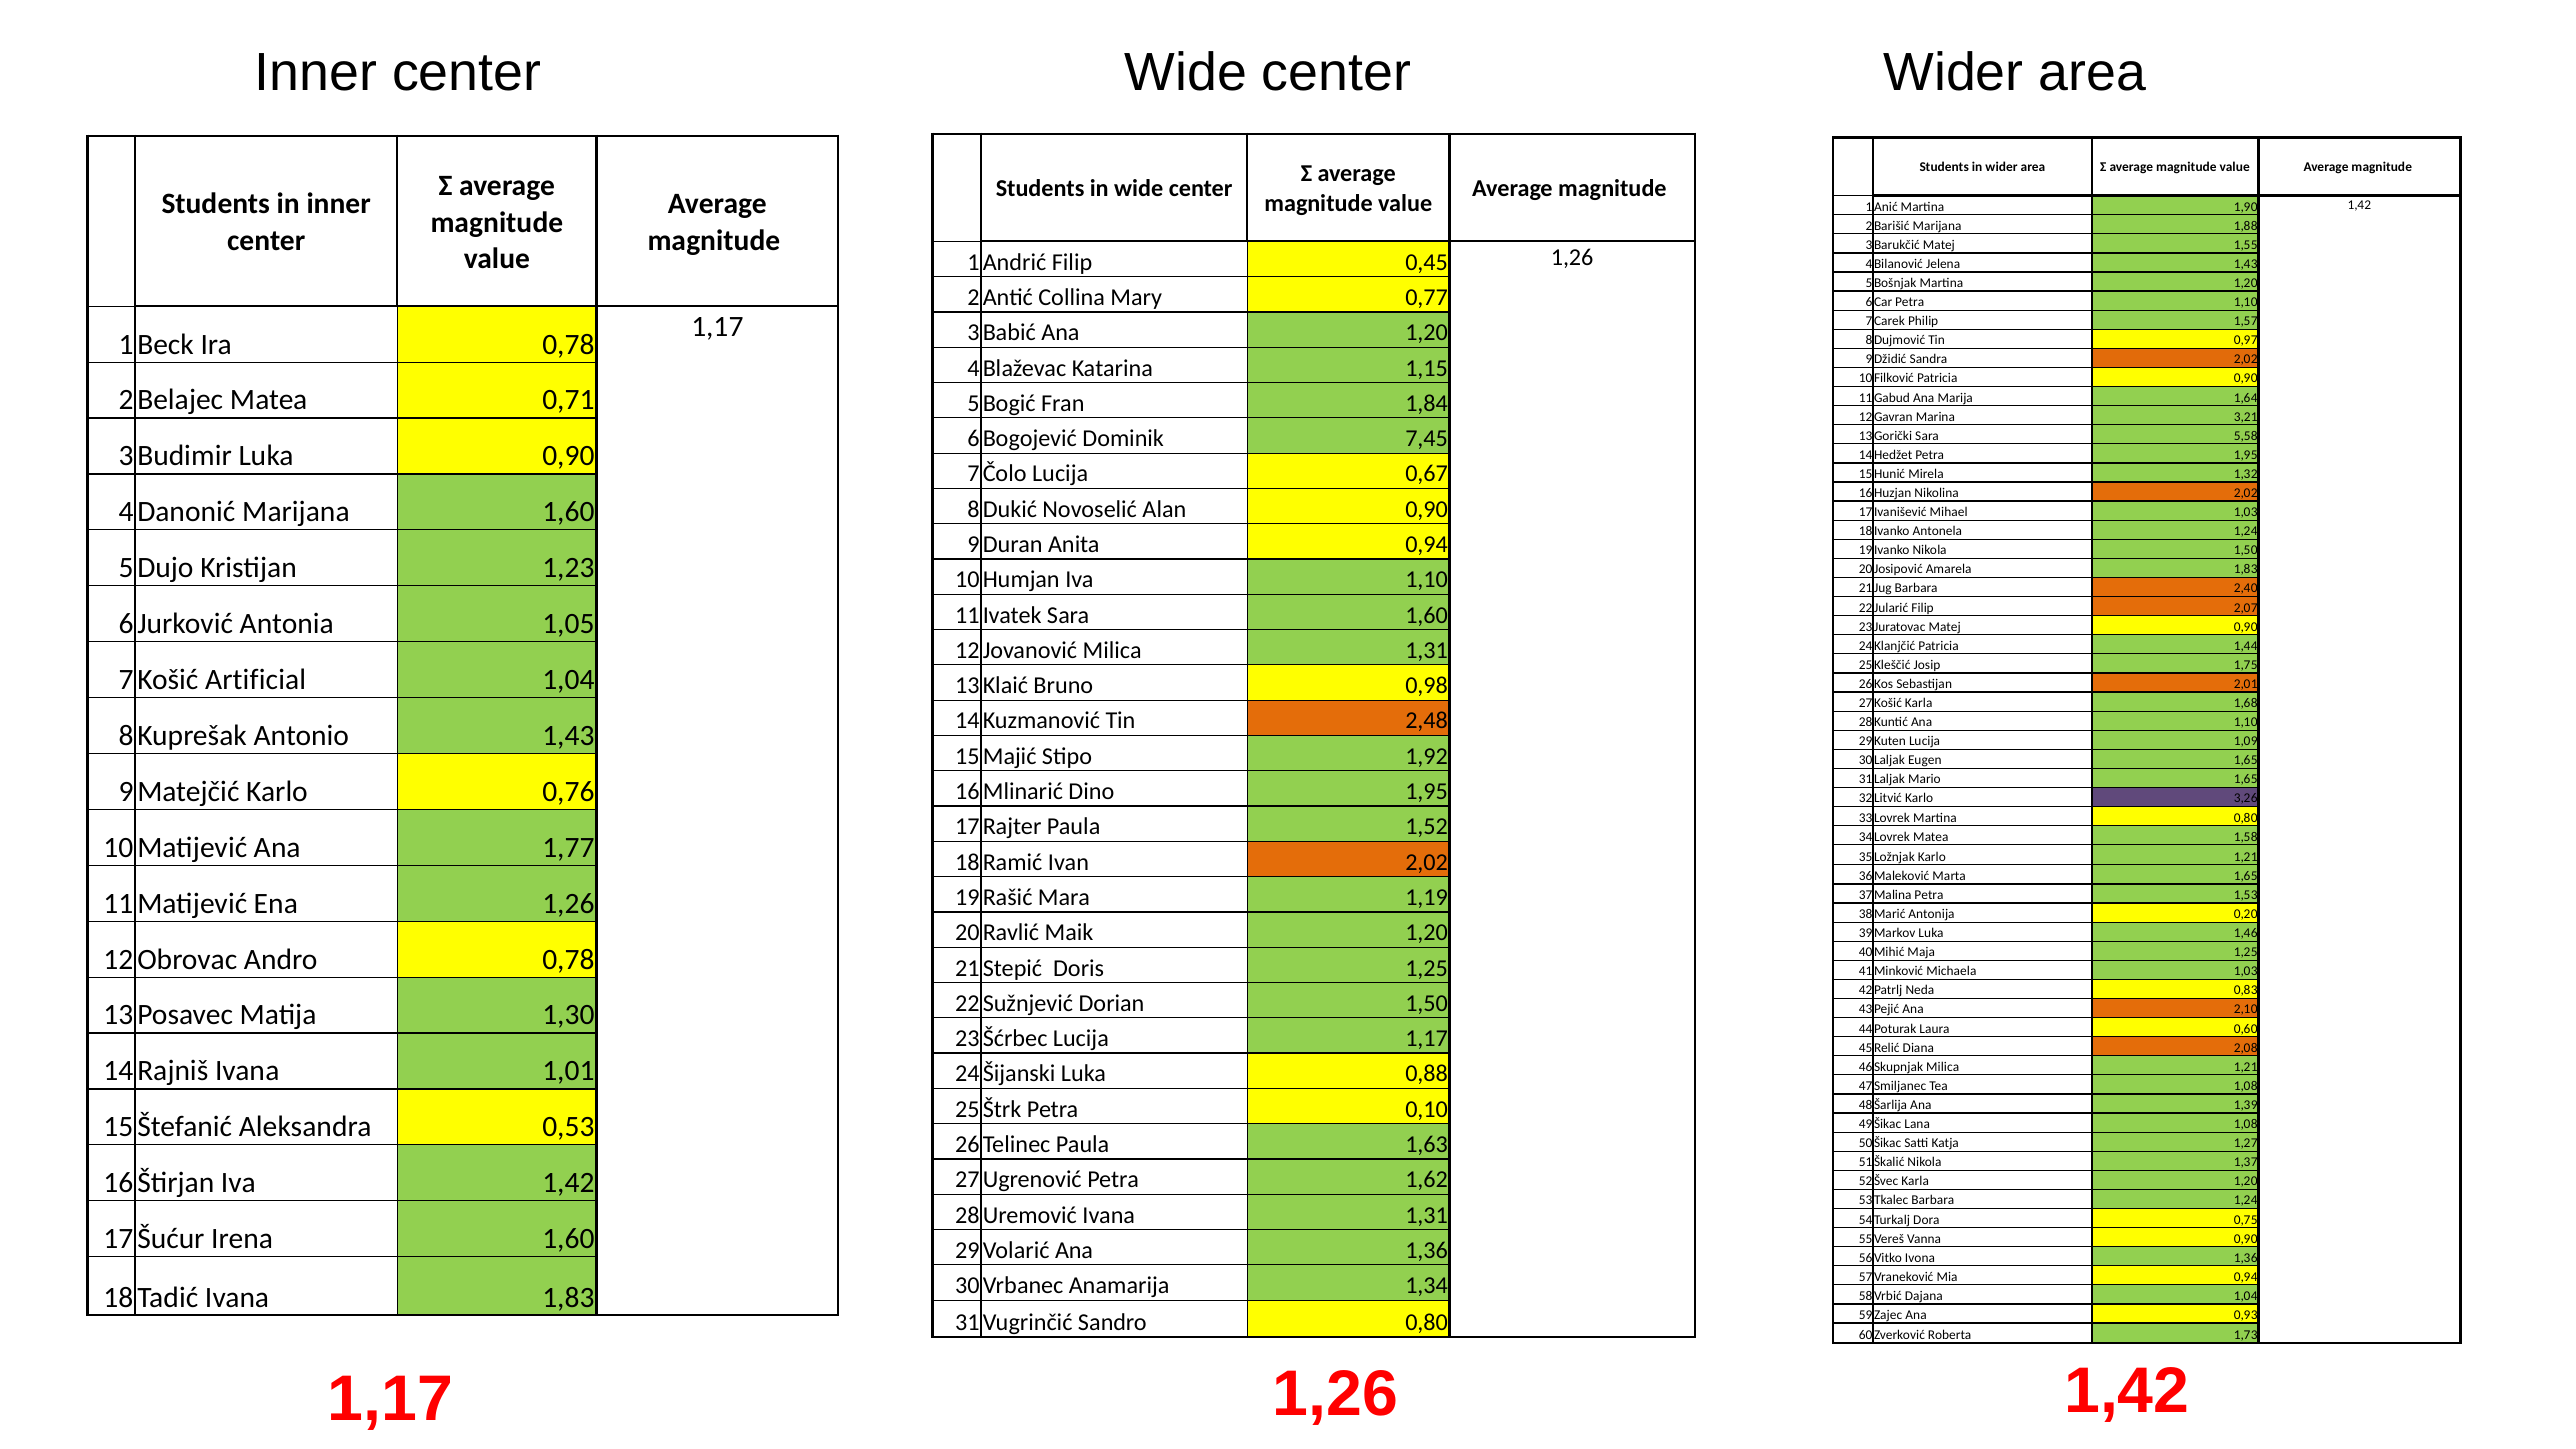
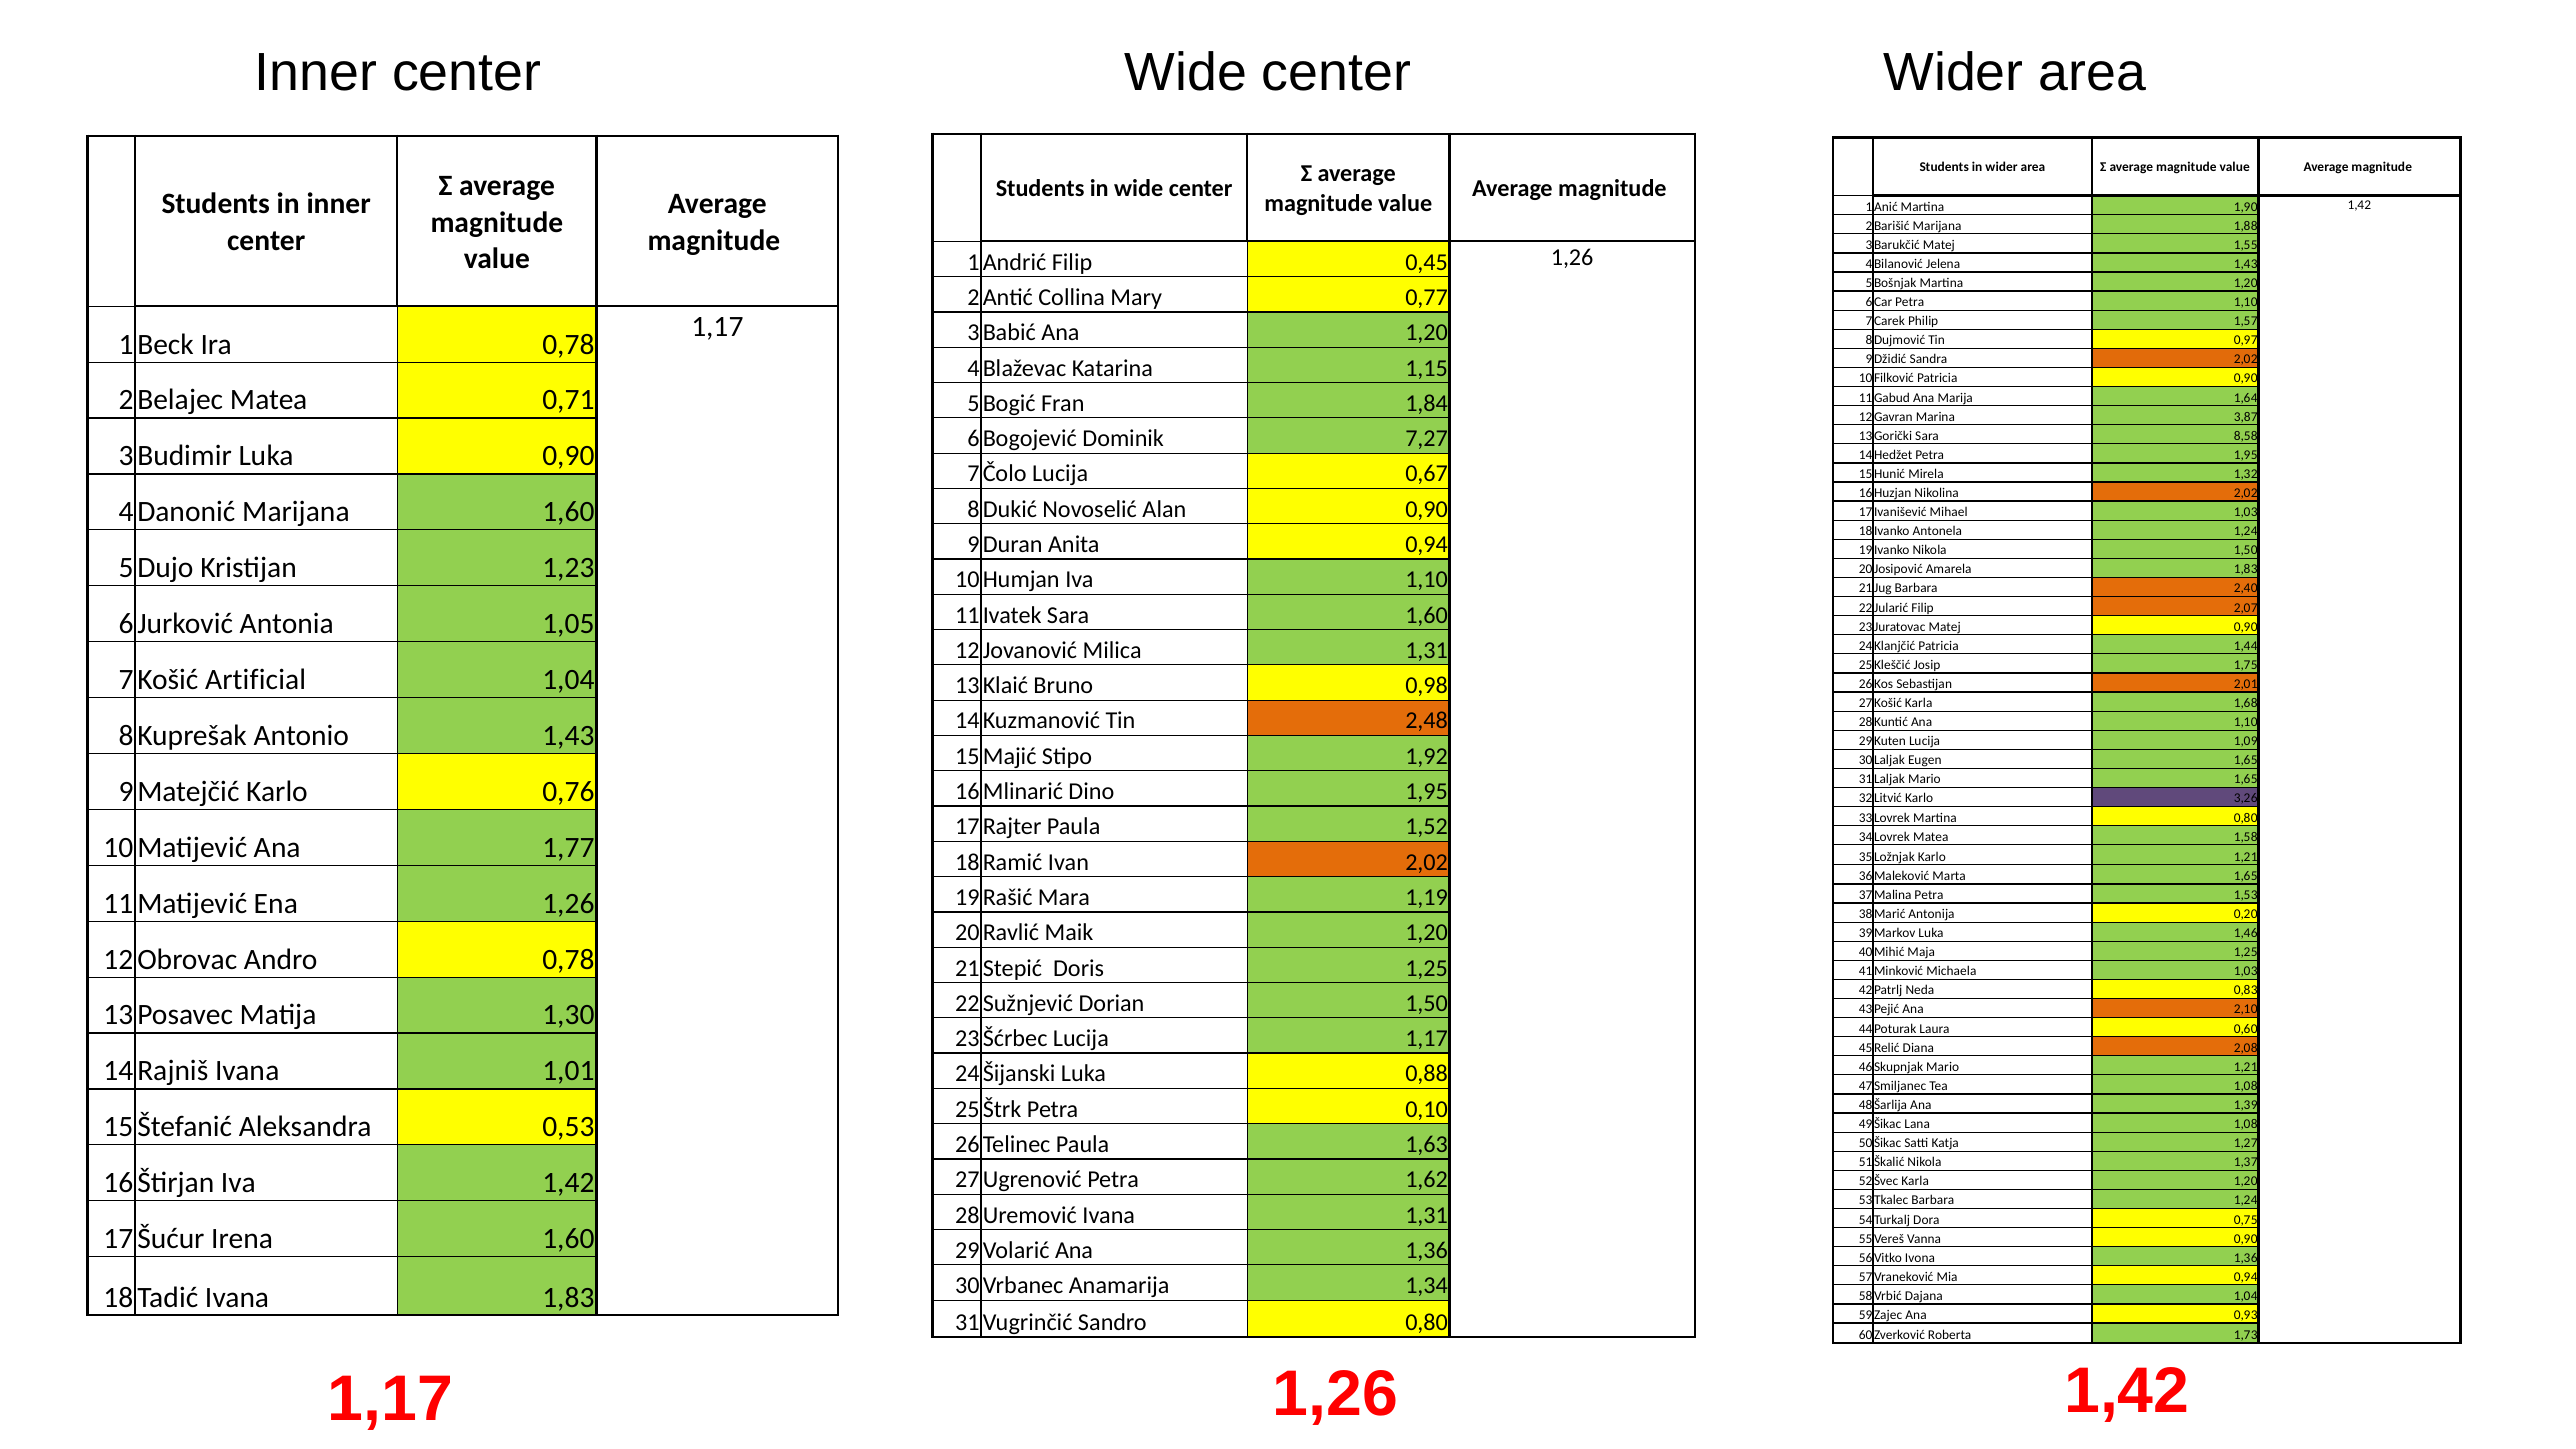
3,21: 3,21 -> 3,87 (2246, 417)
7,45: 7,45 -> 7,27 (1427, 439)
5,58: 5,58 -> 8,58 (2246, 436)
Milica: Milica -> Mario (1943, 1067)
